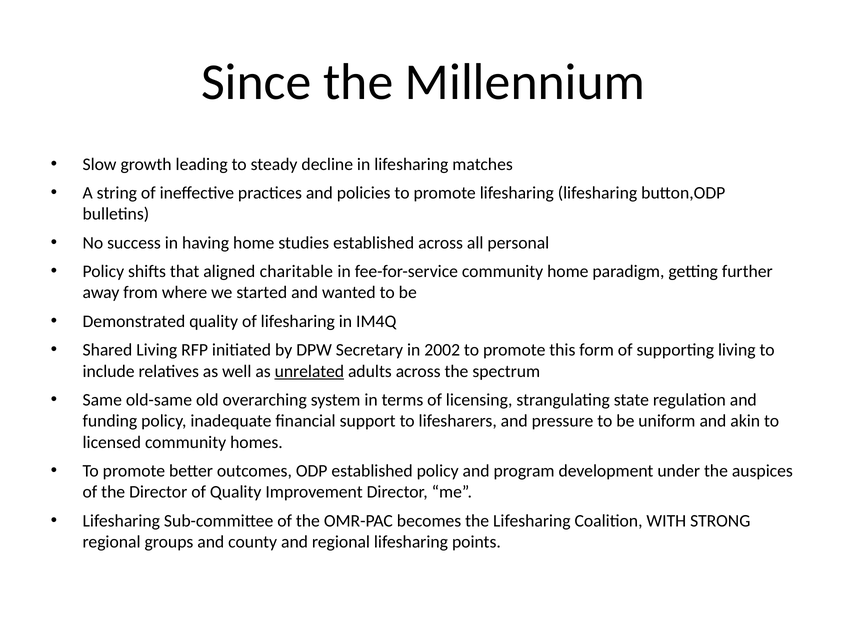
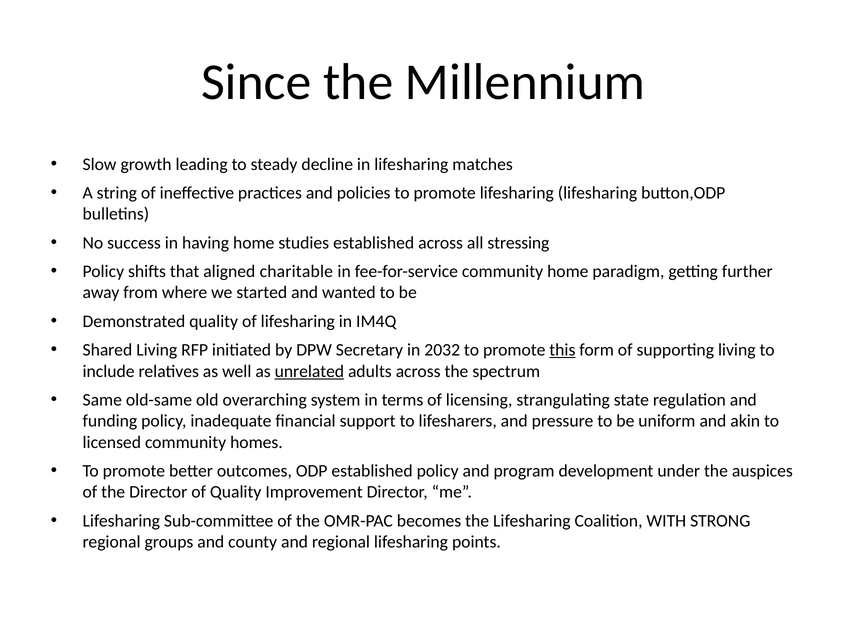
personal: personal -> stressing (518, 243)
2002: 2002 -> 2032 (442, 350)
this underline: none -> present (562, 350)
